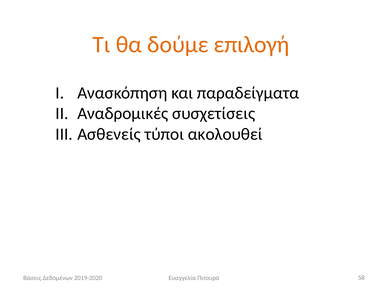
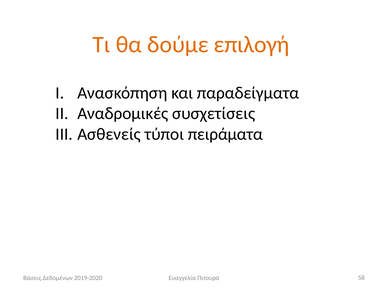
ακολουθεί: ακολουθεί -> πειράματα (225, 134)
